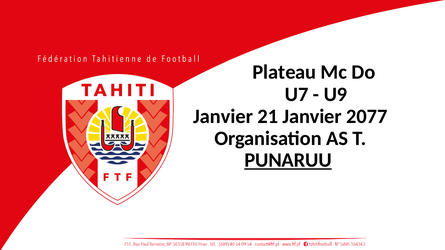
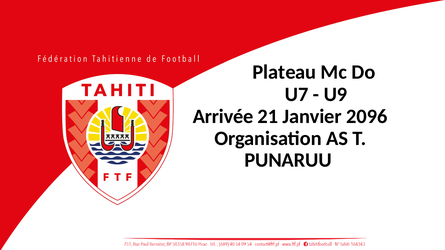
Janvier: Janvier -> Arrivée (223, 117)
2077: 2077 -> 2096 (367, 117)
PUNARUU underline: present -> none (288, 160)
